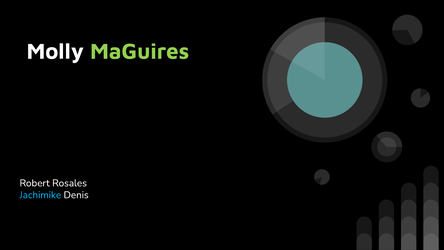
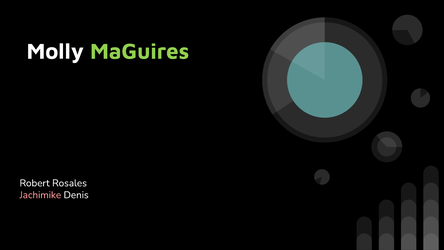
Jachimike colour: light blue -> pink (40, 195)
